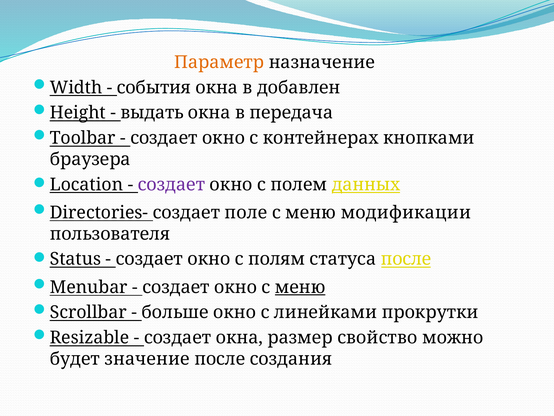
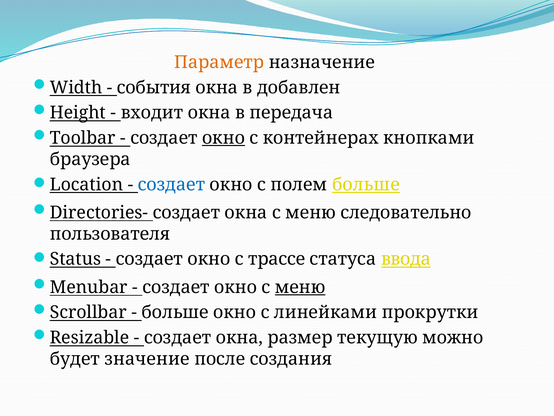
выдать: выдать -> входит (152, 113)
окно underline: none -> present (223, 138)
создает colour: purple -> blue (172, 184)
полем данных: данных -> больше (366, 184)
Directories- создает поле: поле -> окна (246, 212)
модификации: модификации -> следовательно (406, 212)
полям: полям -> трассе (277, 259)
статуса после: после -> ввода (406, 259)
свойство: свойство -> текущую (378, 337)
